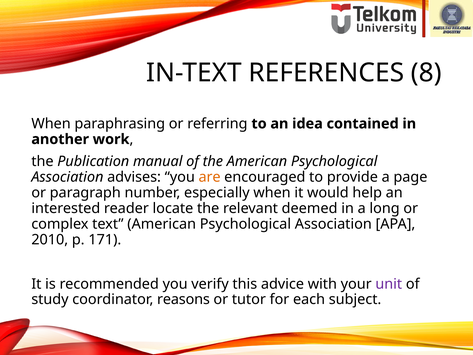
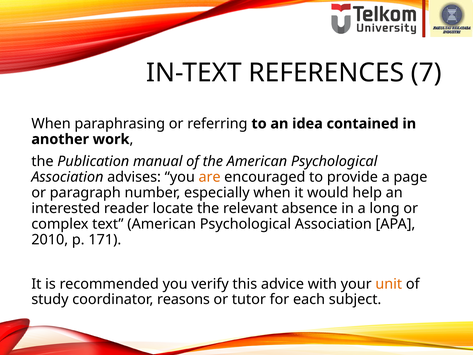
8: 8 -> 7 (426, 73)
deemed: deemed -> absence (310, 208)
unit colour: purple -> orange (389, 284)
